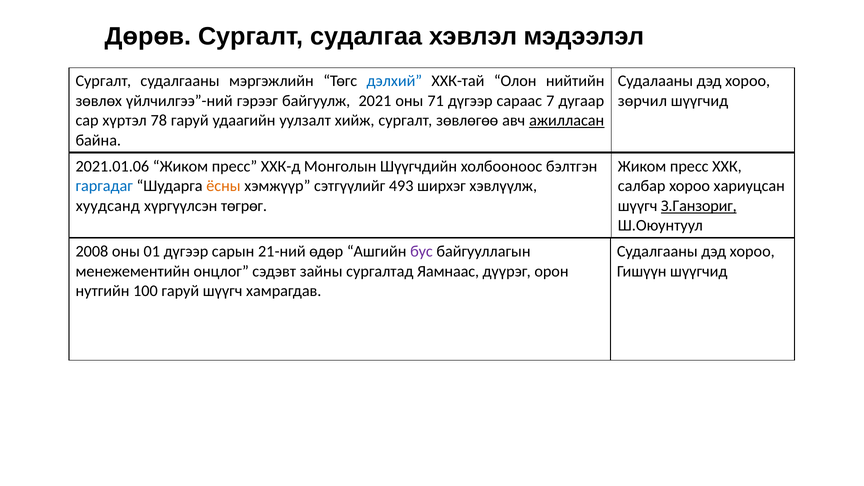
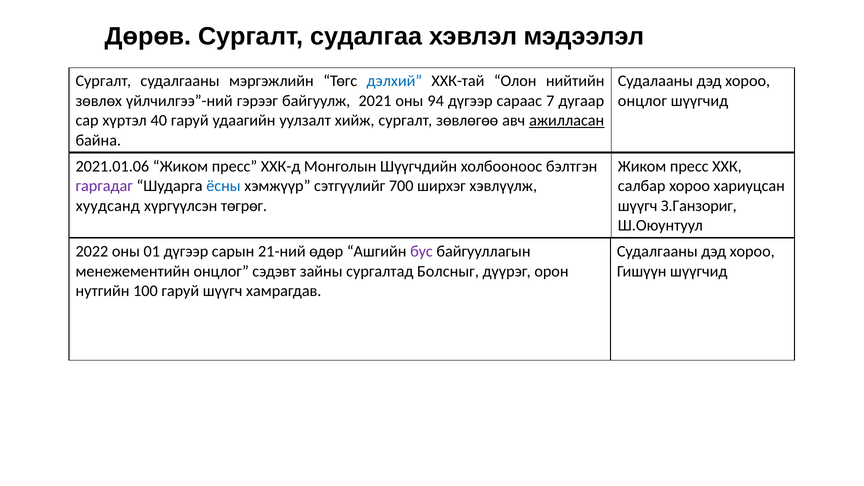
71: 71 -> 94 (436, 101)
зөрчил: зөрчил -> онцлог (642, 101)
78: 78 -> 40 (159, 121)
гаргадаг colour: blue -> purple (104, 186)
ёсны colour: orange -> blue (223, 186)
493: 493 -> 700 (401, 186)
З.Ганзориг underline: present -> none (699, 206)
2008: 2008 -> 2022 (92, 251)
Яамнаас: Яамнаас -> Болсныг (448, 271)
